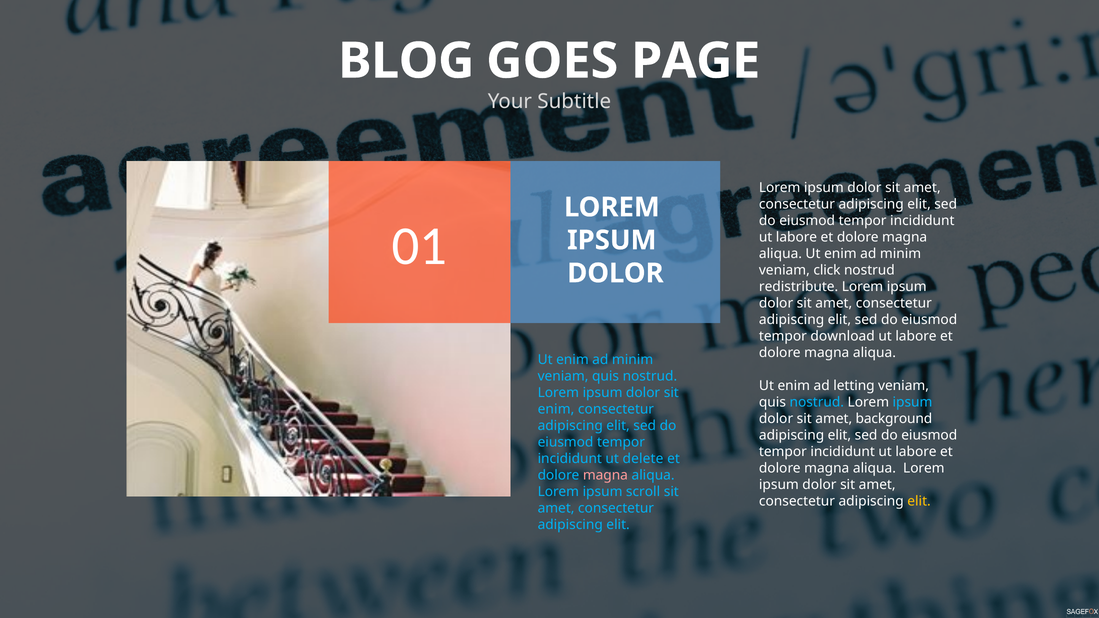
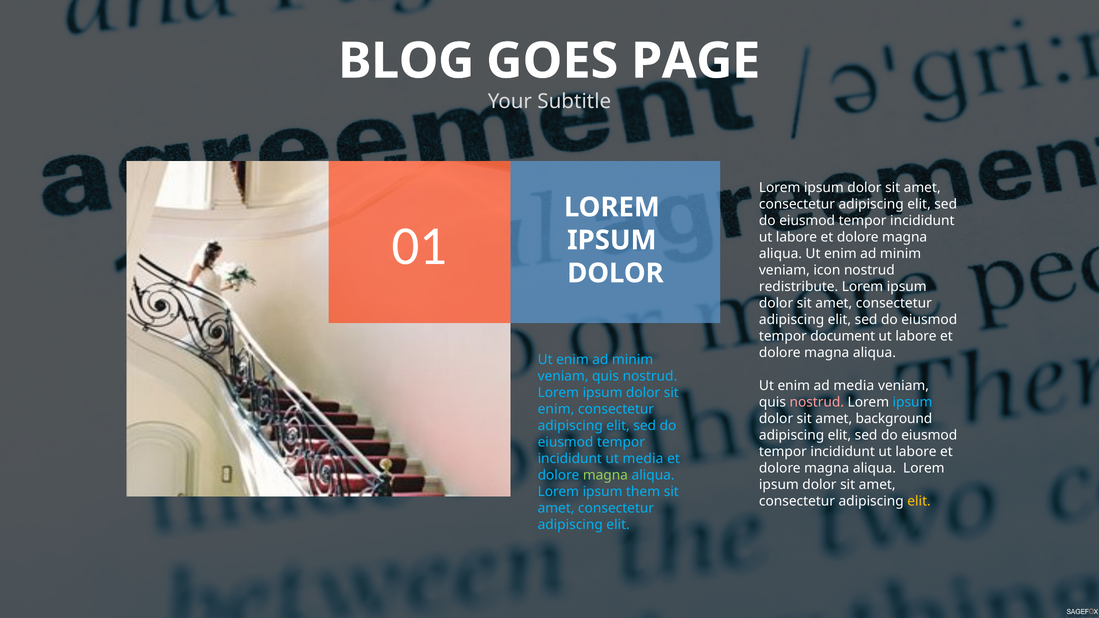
click: click -> icon (827, 270)
download: download -> document (843, 336)
ad letting: letting -> media (854, 386)
nostrud colour: light blue -> pink (817, 402)
ut delete: delete -> media (643, 459)
magna colour: pink -> light green (605, 475)
scroll: scroll -> them (643, 492)
